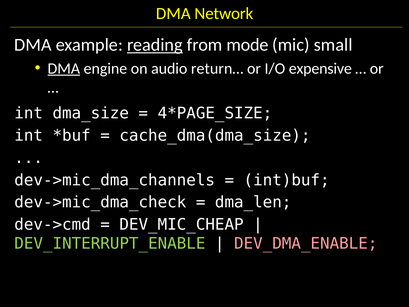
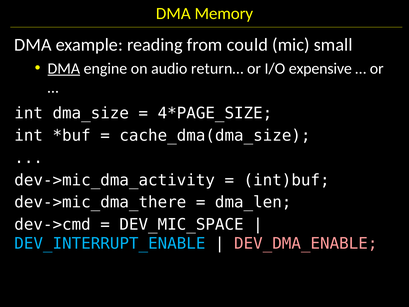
Network: Network -> Memory (224, 13)
reading underline: present -> none (155, 45)
mode: mode -> could (247, 45)
dev->mic_dma_channels: dev->mic_dma_channels -> dev->mic_dma_activity (115, 180)
dev->mic_dma_check: dev->mic_dma_check -> dev->mic_dma_there (100, 202)
DEV_MIC_CHEAP: DEV_MIC_CHEAP -> DEV_MIC_SPACE (182, 224)
DEV_INTERRUPT_ENABLE colour: light green -> light blue (110, 244)
